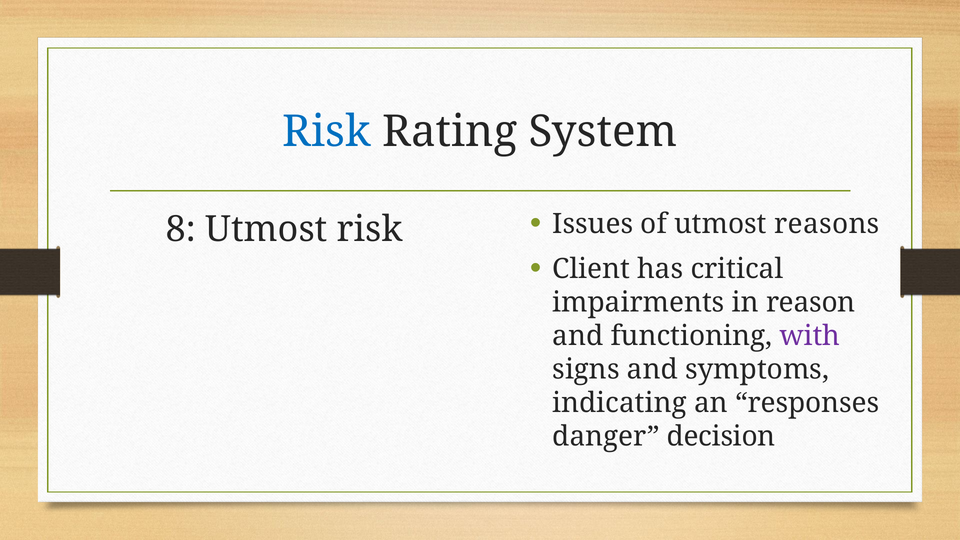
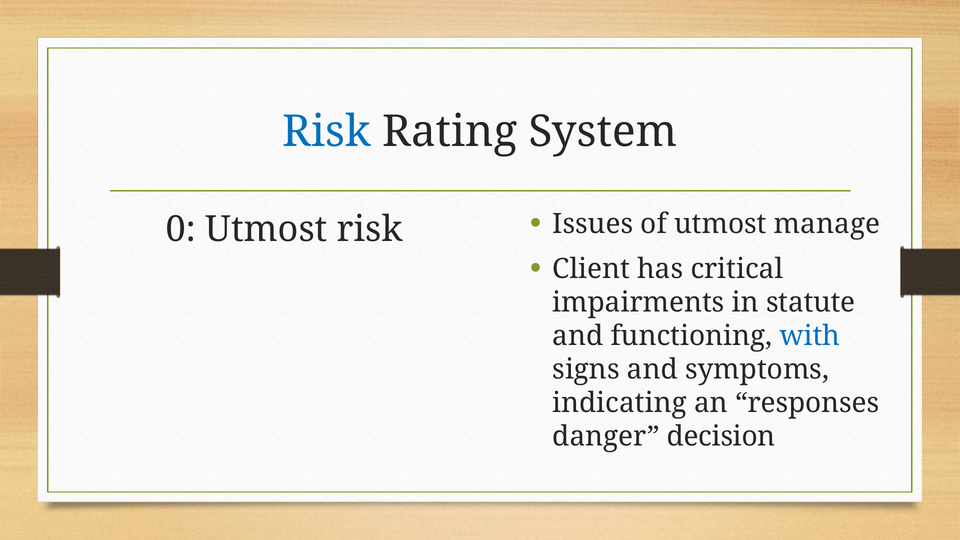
8: 8 -> 0 (181, 229)
reasons: reasons -> manage (827, 224)
reason: reason -> statute (811, 303)
with colour: purple -> blue (810, 336)
